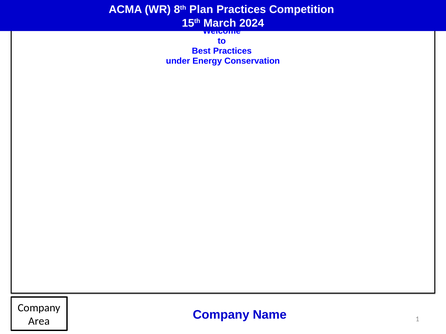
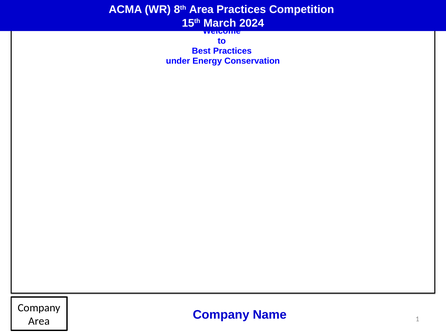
8th Plan: Plan -> Area (201, 10)
